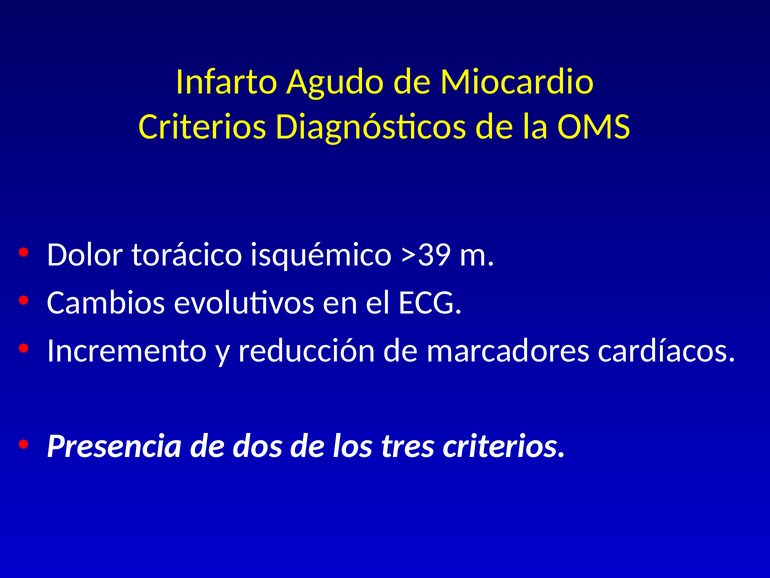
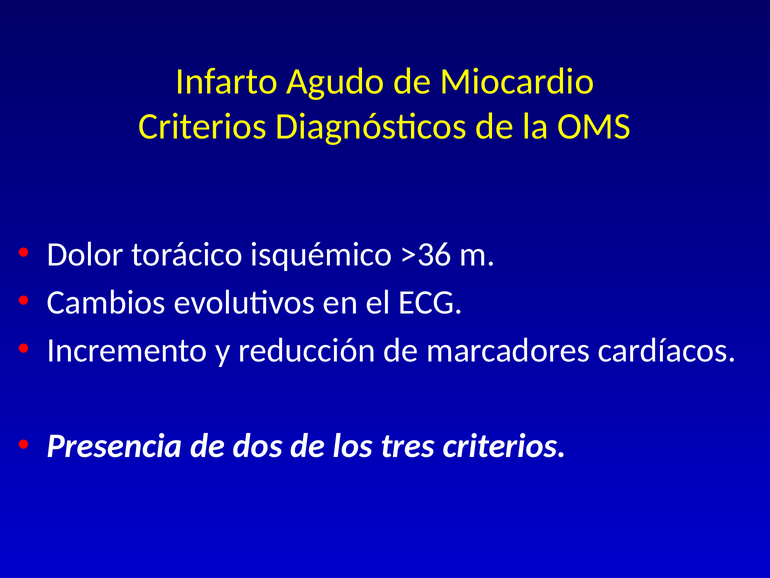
>39: >39 -> >36 (426, 254)
